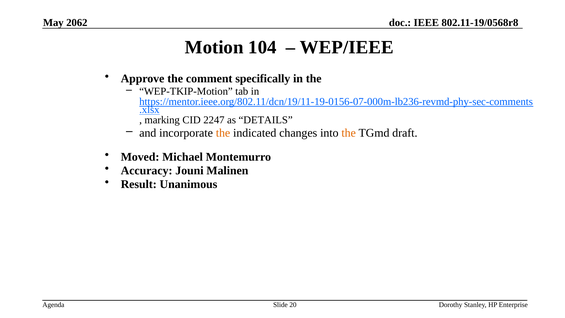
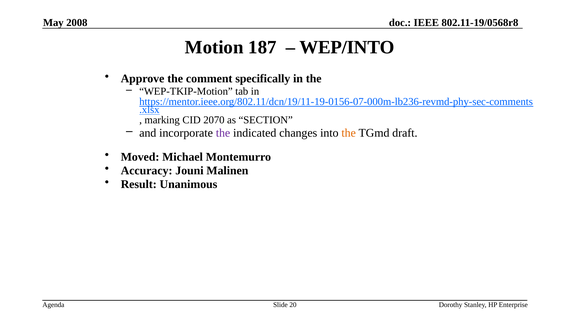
2062: 2062 -> 2008 (77, 23)
104: 104 -> 187 (262, 47)
WEP/IEEE: WEP/IEEE -> WEP/INTO (347, 47)
2247: 2247 -> 2070 (214, 120)
DETAILS: DETAILS -> SECTION (266, 120)
the colour: orange -> purple (223, 133)
